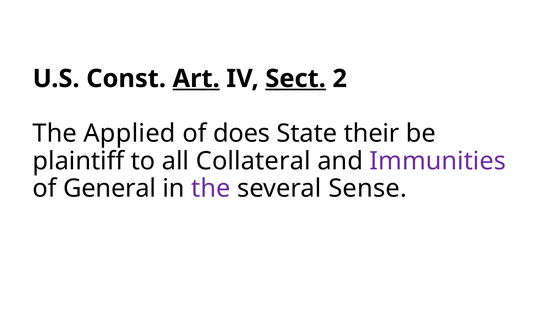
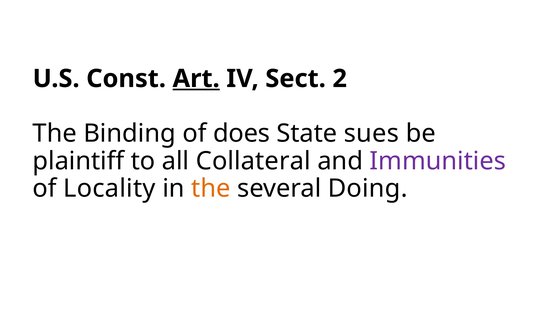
Sect underline: present -> none (296, 79)
Applied: Applied -> Binding (130, 134)
their: their -> sues (371, 134)
General: General -> Locality (109, 189)
the colour: purple -> orange (211, 189)
Sense: Sense -> Doing (368, 189)
